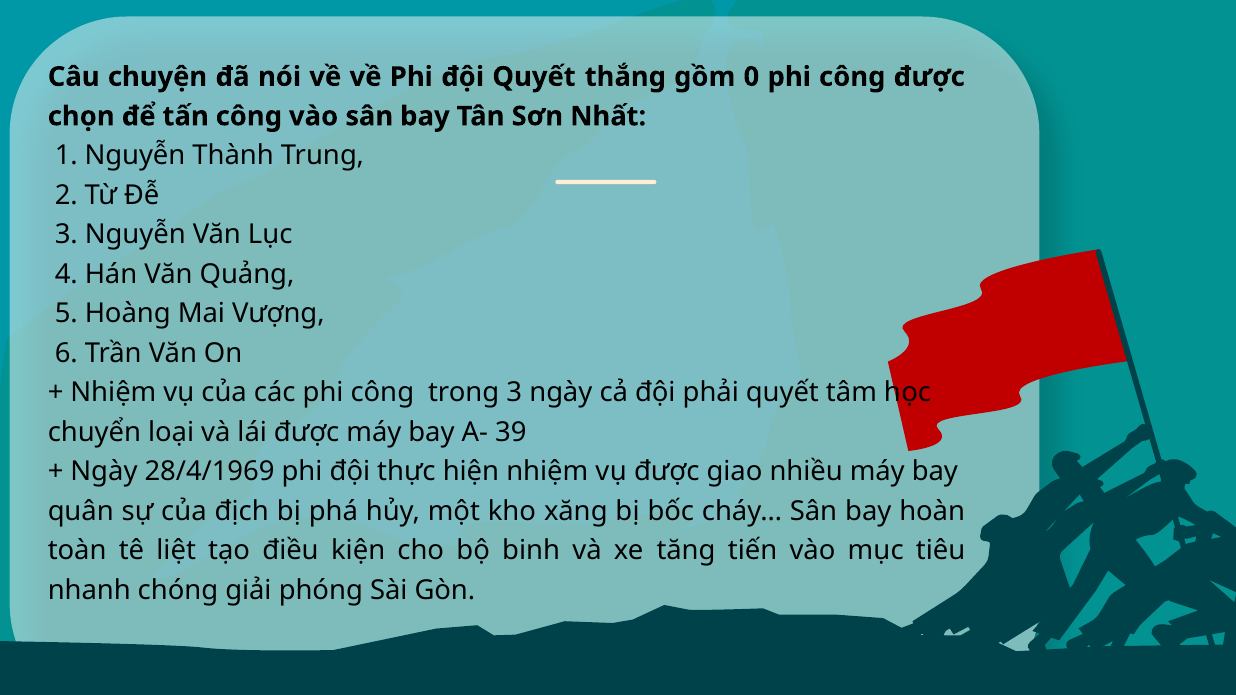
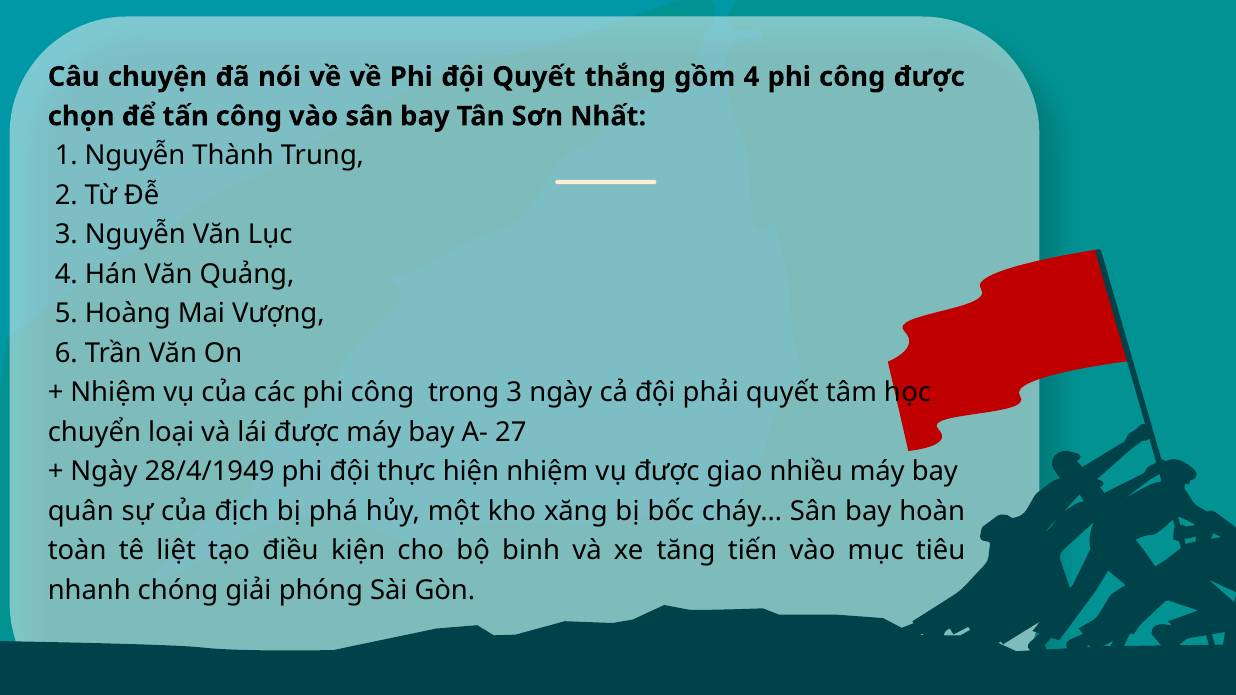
gồm 0: 0 -> 4 (751, 77)
39: 39 -> 27 (511, 432)
28/4/1969: 28/4/1969 -> 28/4/1949 (210, 472)
